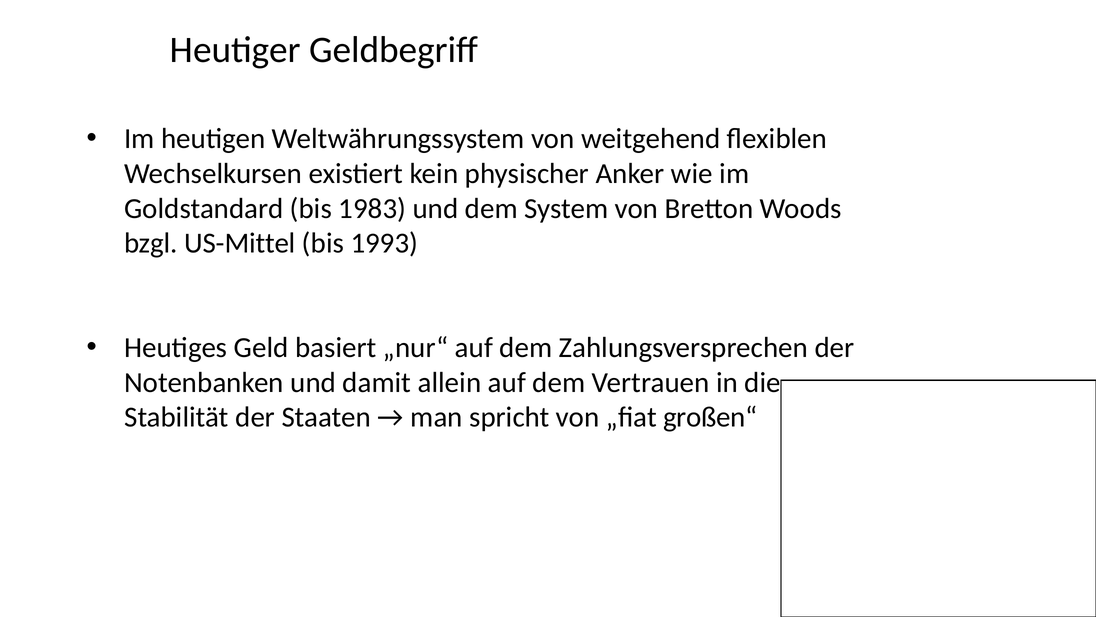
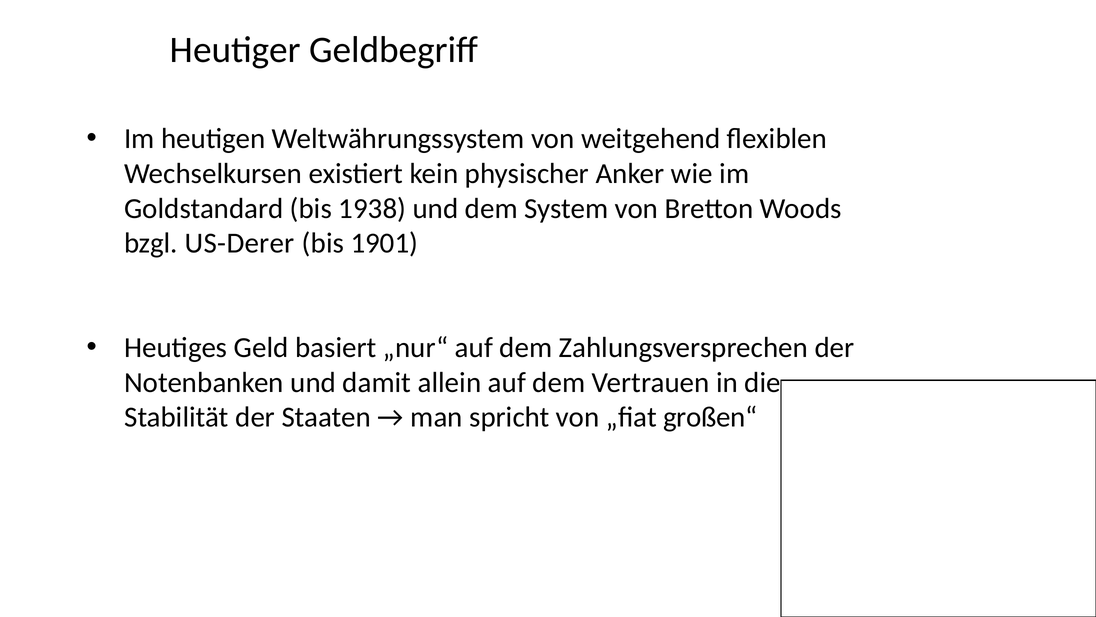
1983: 1983 -> 1938 (372, 208)
US-Mittel: US-Mittel -> US-Derer (240, 243)
1993: 1993 -> 1901 (384, 243)
